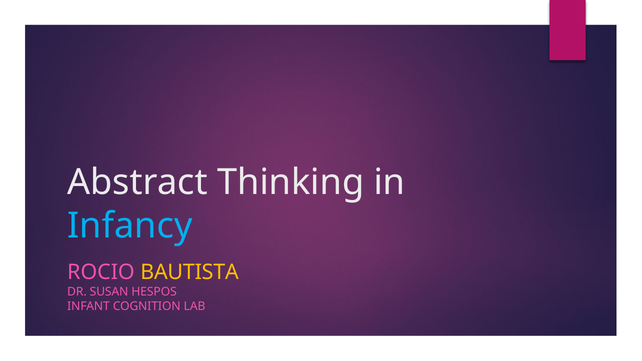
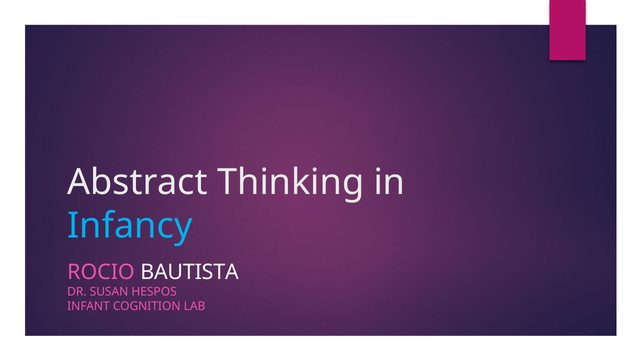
BAUTISTA colour: yellow -> white (189, 272)
